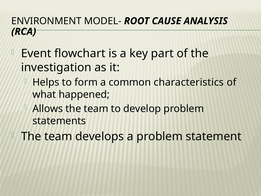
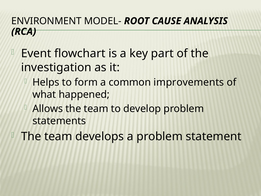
characteristics: characteristics -> improvements (189, 82)
